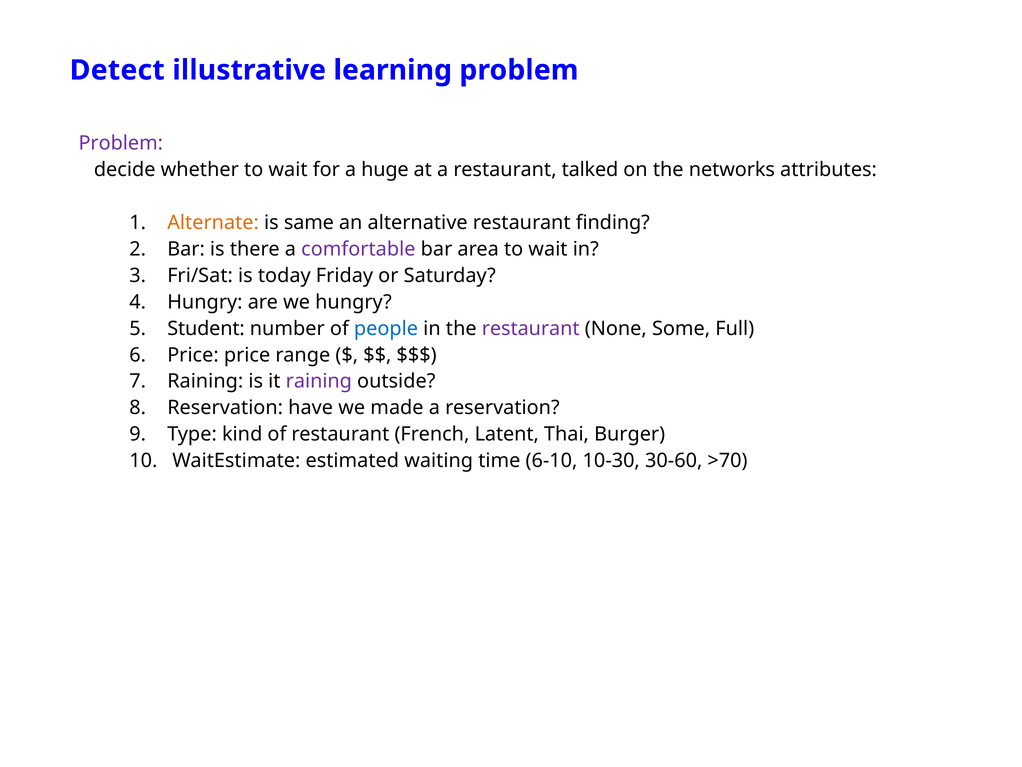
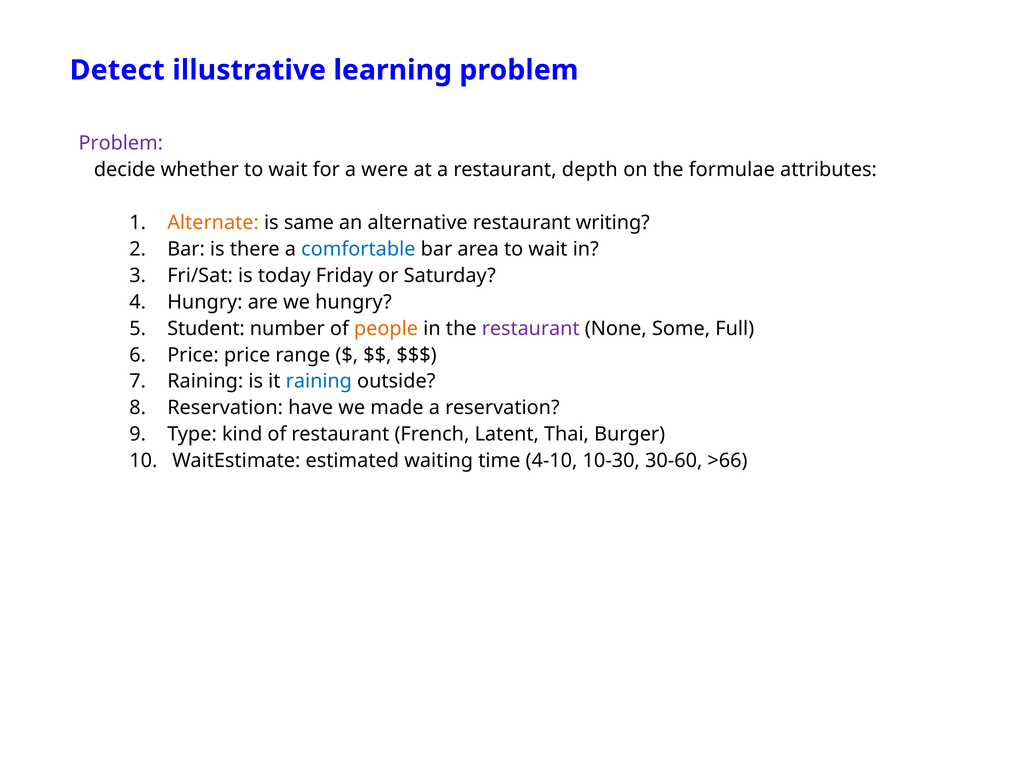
huge: huge -> were (385, 170)
talked: talked -> depth (590, 170)
networks: networks -> formulae (732, 170)
finding: finding -> writing (613, 223)
comfortable colour: purple -> blue (358, 249)
people colour: blue -> orange (386, 328)
raining colour: purple -> blue (319, 381)
6-10: 6-10 -> 4-10 (552, 460)
>70: >70 -> >66 (728, 460)
